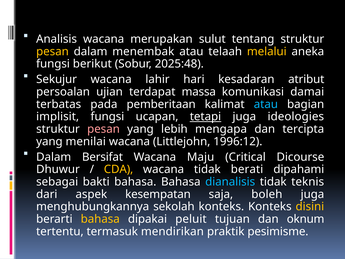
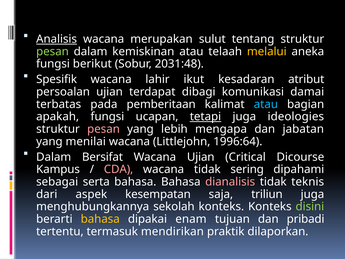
Analisis underline: none -> present (57, 39)
pesan colour: yellow -> light green (52, 51)
menembak: menembak -> kemiskinan (143, 51)
2025:48: 2025:48 -> 2031:48 (179, 64)
Sekujur: Sekujur -> Spesifik (57, 79)
hari: hari -> ikut (194, 79)
massa: massa -> dibagi (199, 92)
implisit: implisit -> apakah (58, 117)
tercipta: tercipta -> jabatan (303, 129)
1996:12: 1996:12 -> 1996:64 (238, 141)
Wacana Maju: Maju -> Ujian (201, 157)
Dhuwur: Dhuwur -> Kampus (58, 169)
CDA colour: yellow -> pink (119, 169)
berati: berati -> sering (247, 169)
bakti: bakti -> serta (96, 182)
dianalisis colour: light blue -> pink (230, 182)
boleh: boleh -> triliun (267, 194)
disini colour: yellow -> light green (310, 206)
peluit: peluit -> enam (191, 219)
oknum: oknum -> pribadi (306, 219)
pesimisme: pesimisme -> dilaporkan (278, 231)
